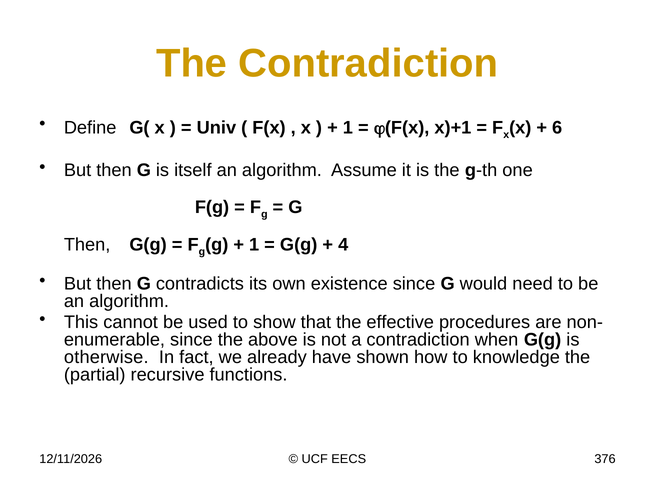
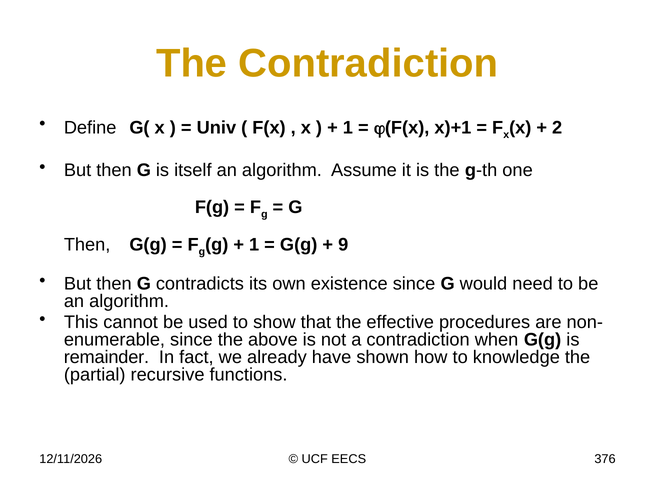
6: 6 -> 2 (557, 128)
4: 4 -> 9 (343, 245)
otherwise: otherwise -> remainder (106, 357)
